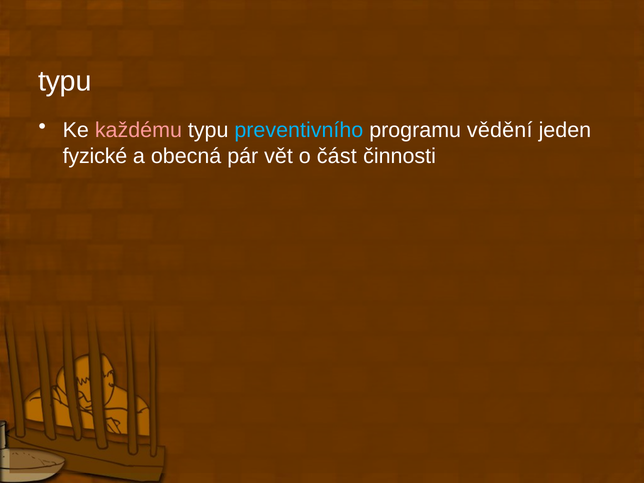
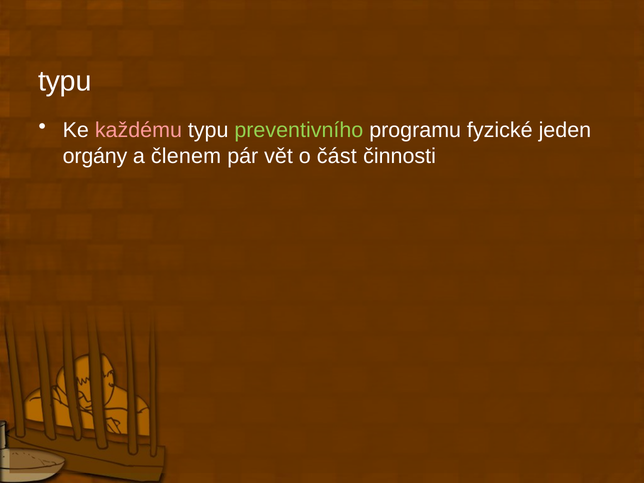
preventivního colour: light blue -> light green (299, 130)
vědění: vědění -> fyzické (500, 130)
fyzické: fyzické -> orgány (95, 156)
obecná: obecná -> členem (186, 156)
